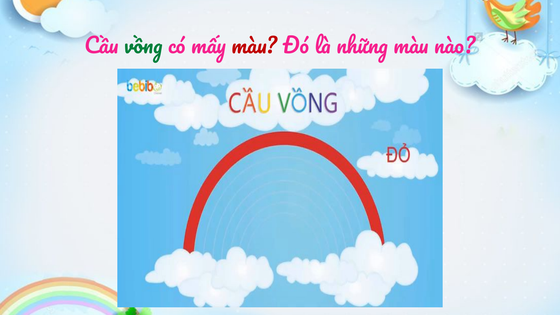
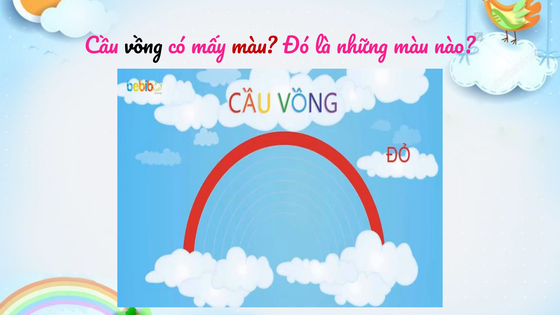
vồng colour: green -> black (143, 47)
